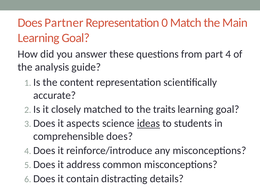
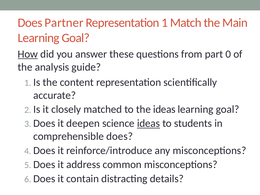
Representation 0: 0 -> 1 (165, 23)
How underline: none -> present (28, 54)
part 4: 4 -> 0 (228, 54)
the traits: traits -> ideas (164, 109)
aspects: aspects -> deepen (83, 123)
